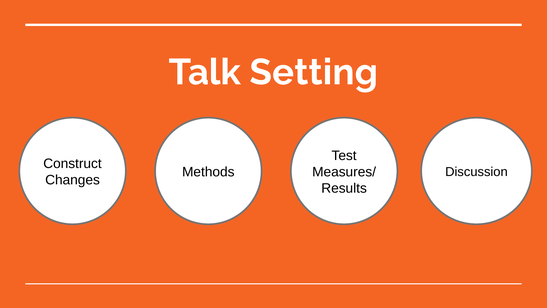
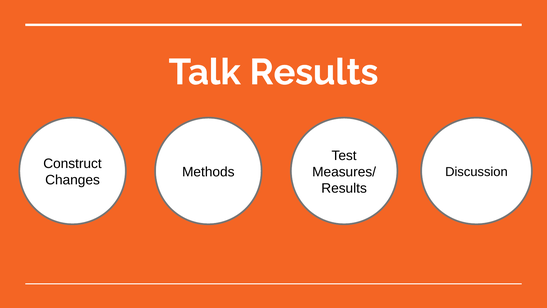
Talk Setting: Setting -> Results (314, 72)
